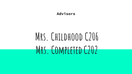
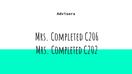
Childhood: Childhood -> Completed (67, 37)
